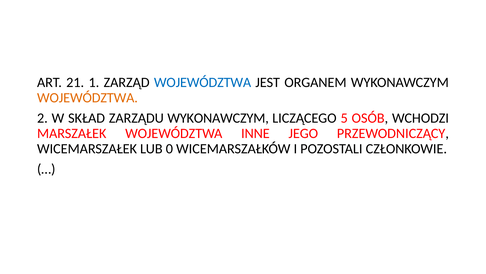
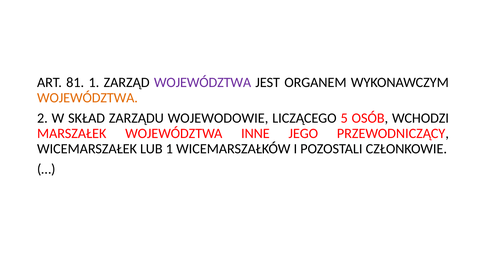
21: 21 -> 81 (75, 82)
WOJEWÓDZTWA colour: blue -> purple (203, 82)
ZARZĄDU WYKONAWCZYM: WYKONAWCZYM -> WOJEWODOWIE (218, 118)
LUB 0: 0 -> 1 (169, 148)
